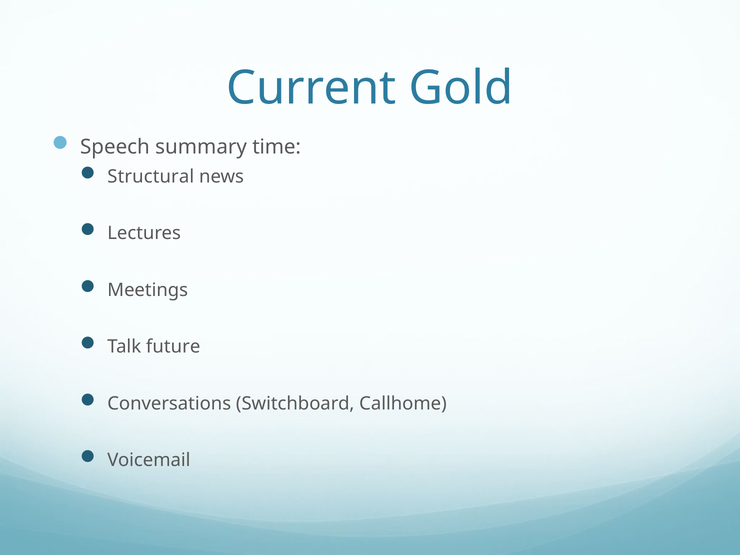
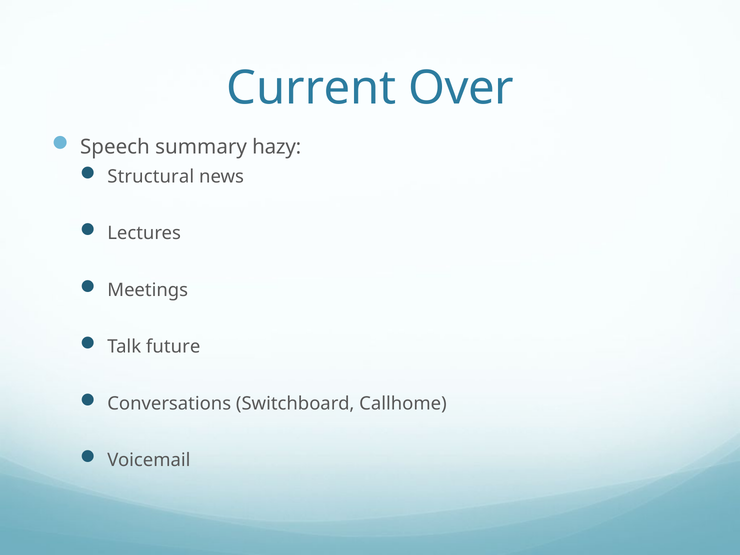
Gold: Gold -> Over (461, 88)
time: time -> hazy (277, 147)
